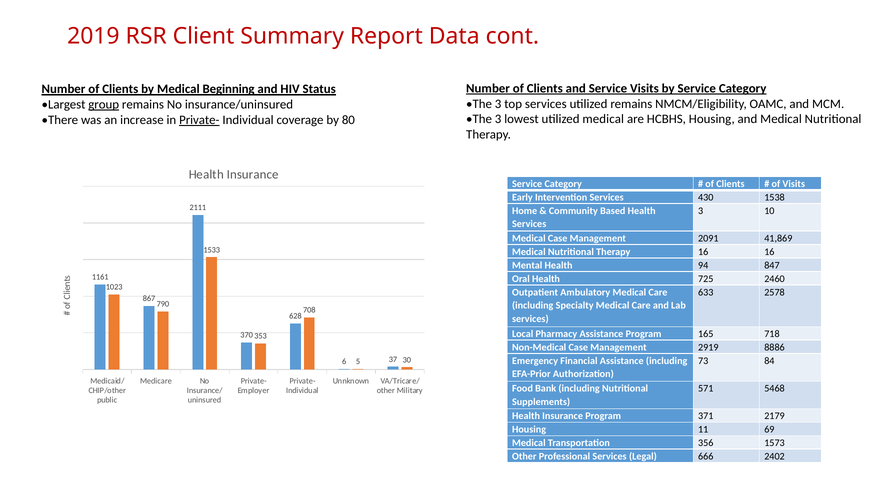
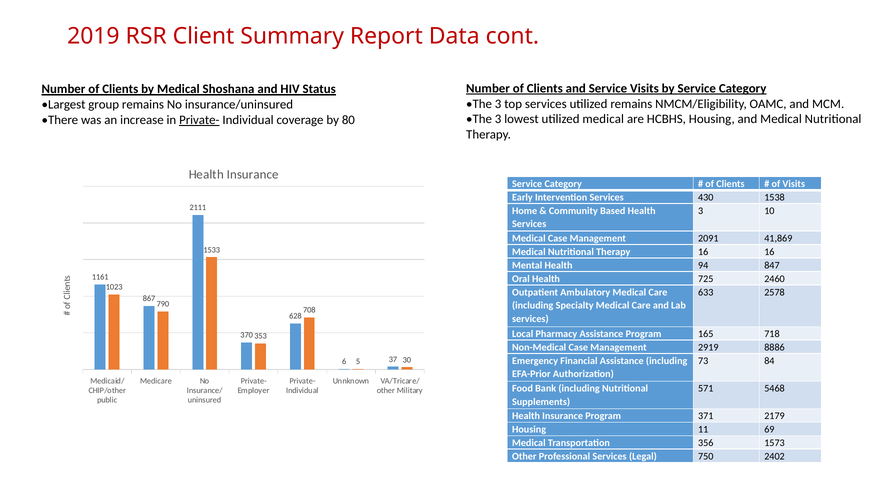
Beginning: Beginning -> Shoshana (229, 89)
group underline: present -> none (104, 105)
666: 666 -> 750 (706, 456)
